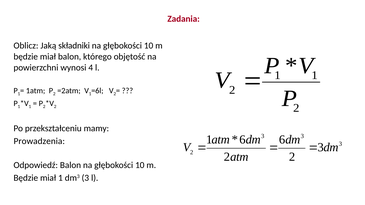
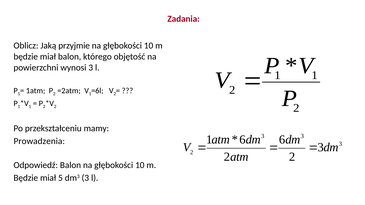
składniki: składniki -> przyjmie (74, 46)
wynosi 4: 4 -> 3 (91, 68)
miał 1: 1 -> 5 (60, 178)
